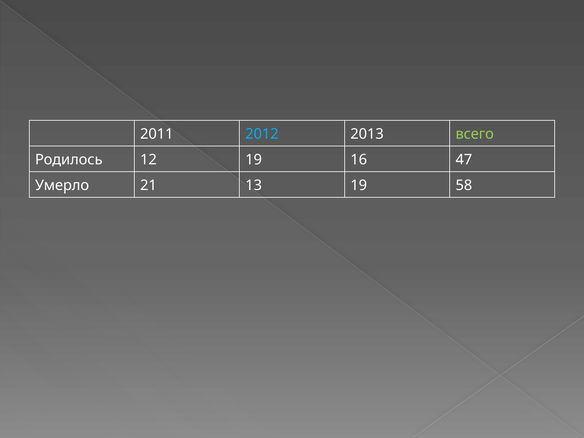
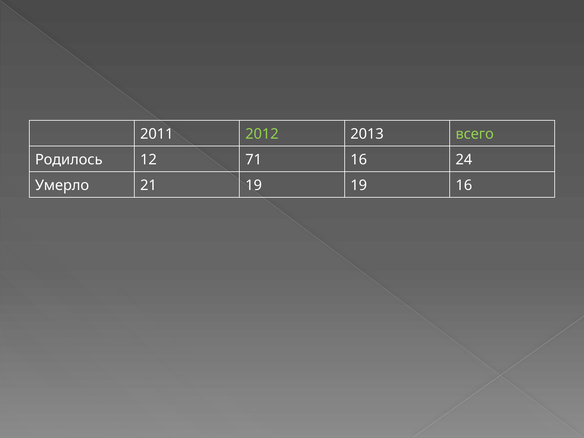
2012 colour: light blue -> light green (262, 134)
12 19: 19 -> 71 (254, 160)
47: 47 -> 24 (464, 160)
21 13: 13 -> 19 (254, 185)
19 58: 58 -> 16 (464, 185)
